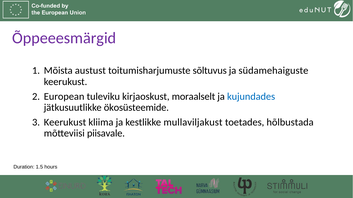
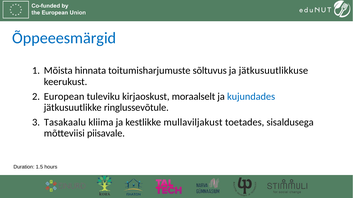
Õppeeesmärgid colour: purple -> blue (64, 38)
austust: austust -> hinnata (90, 71)
südamehaiguste: südamehaiguste -> jätkusuutlikkuse (273, 71)
ökosüsteemide: ökosüsteemide -> ringlussevõtule (136, 108)
Keerukust: Keerukust -> Tasakaalu (65, 123)
hõlbustada: hõlbustada -> sisaldusega (290, 123)
